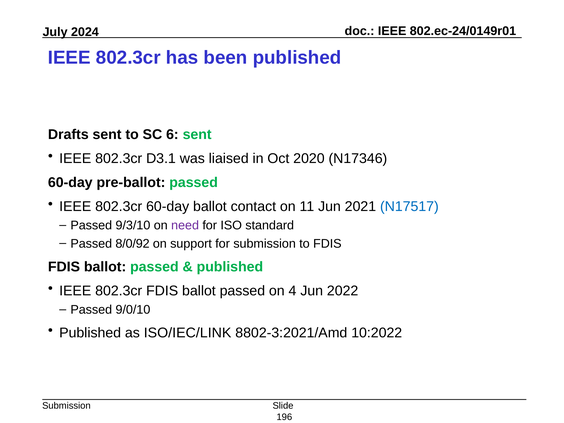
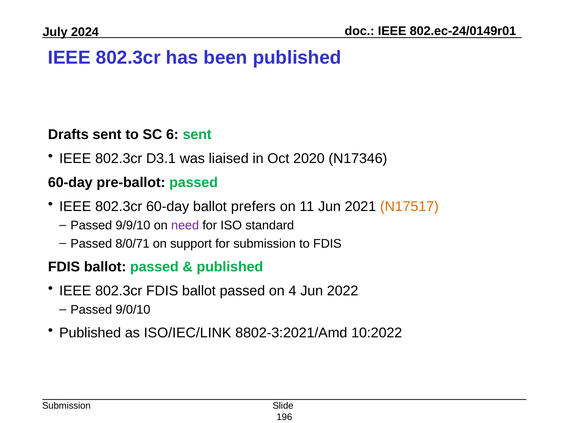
contact: contact -> prefers (253, 206)
N17517 colour: blue -> orange (409, 206)
9/3/10: 9/3/10 -> 9/9/10 (133, 225)
8/0/92: 8/0/92 -> 8/0/71 (133, 244)
